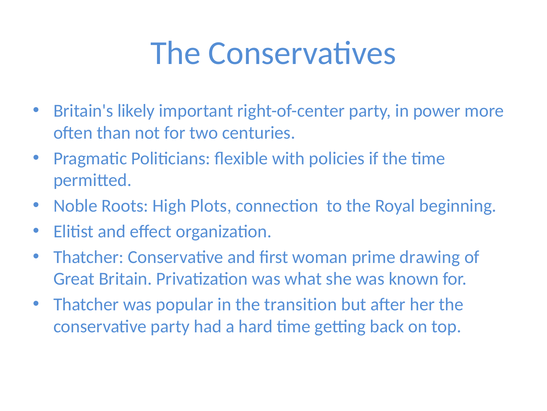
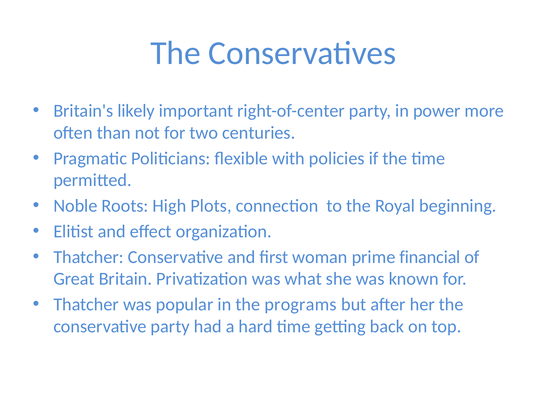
drawing: drawing -> financial (430, 257)
transition: transition -> programs (301, 304)
